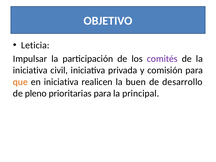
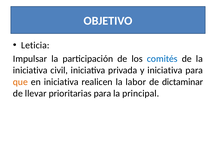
comités colour: purple -> blue (162, 59)
y comisión: comisión -> iniciativa (165, 70)
buen: buen -> labor (136, 82)
desarrollo: desarrollo -> dictaminar (183, 82)
pleno: pleno -> llevar (36, 93)
